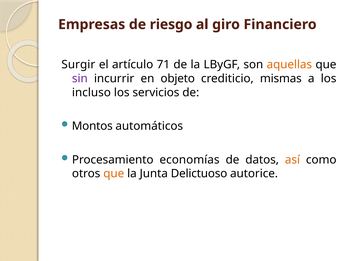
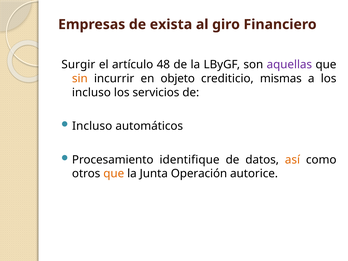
riesgo: riesgo -> exista (171, 24)
71: 71 -> 48 (163, 65)
aquellas colour: orange -> purple (289, 65)
sin colour: purple -> orange (80, 79)
Montos: Montos -> Incluso (92, 126)
economías: economías -> identifique (190, 160)
Delictuoso: Delictuoso -> Operación (199, 174)
